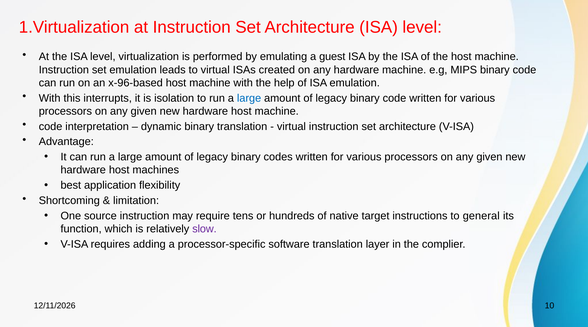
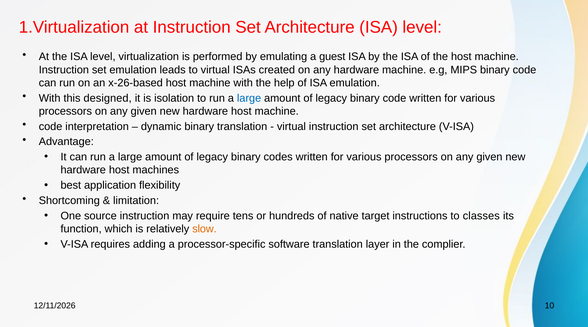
x-96-based: x-96-based -> x-26-based (136, 83)
interrupts: interrupts -> designed (108, 98)
general: general -> classes (481, 216)
slow colour: purple -> orange (204, 229)
